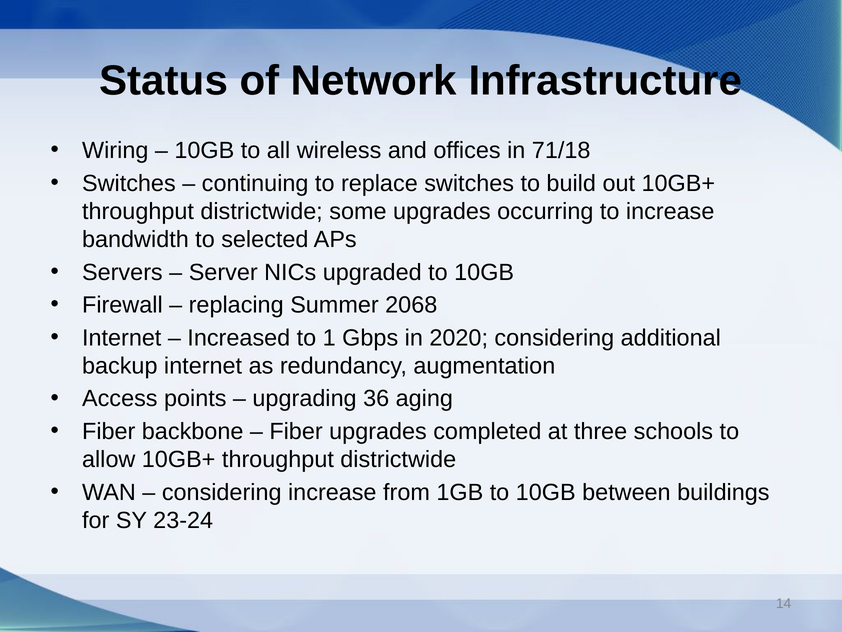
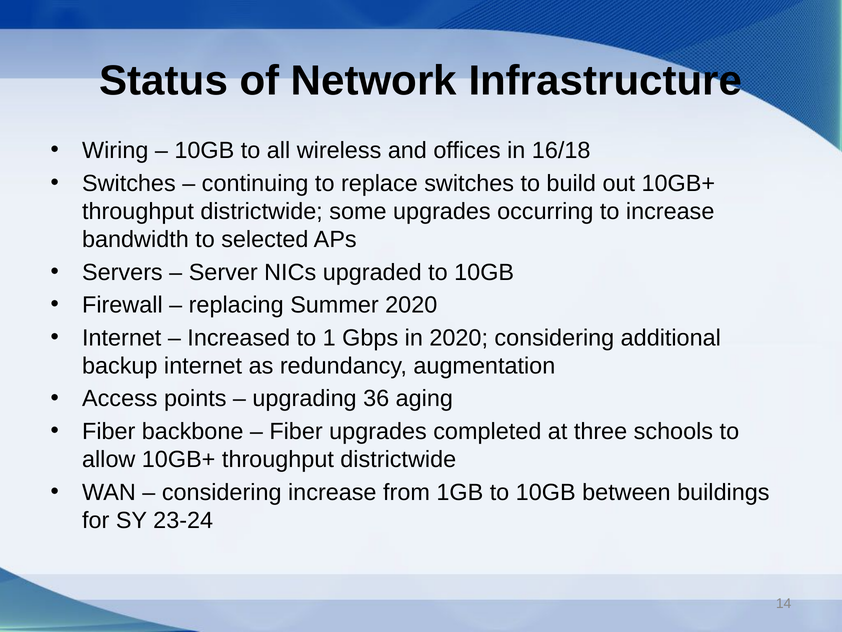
71/18: 71/18 -> 16/18 (561, 150)
Summer 2068: 2068 -> 2020 (411, 305)
